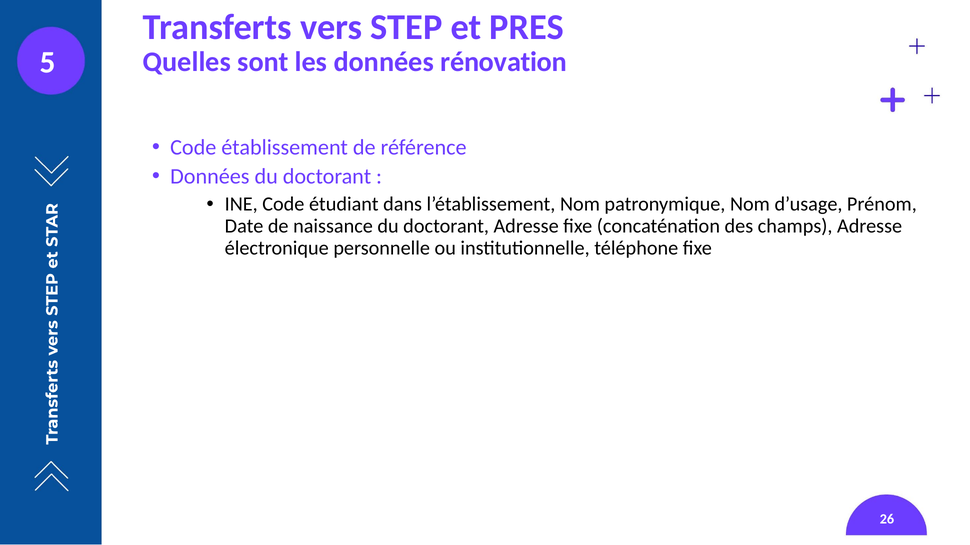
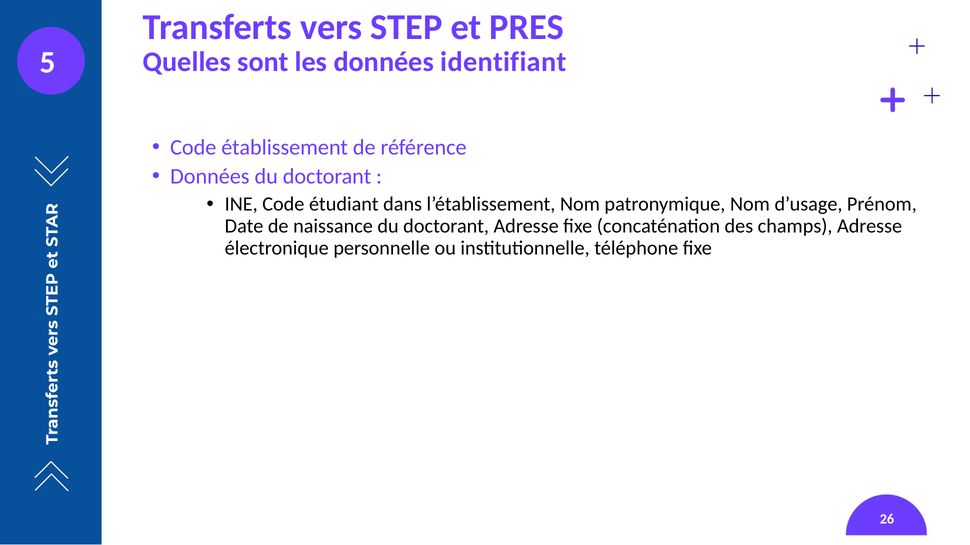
rénovation: rénovation -> identifiant (503, 62)
